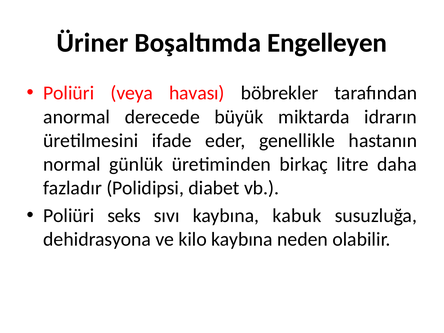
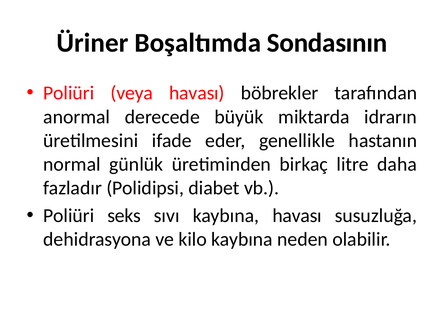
Engelleyen: Engelleyen -> Sondasının (327, 43)
kaybına kabuk: kabuk -> havası (297, 216)
